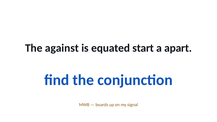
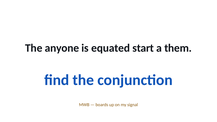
against: against -> anyone (62, 48)
apart: apart -> them (178, 48)
